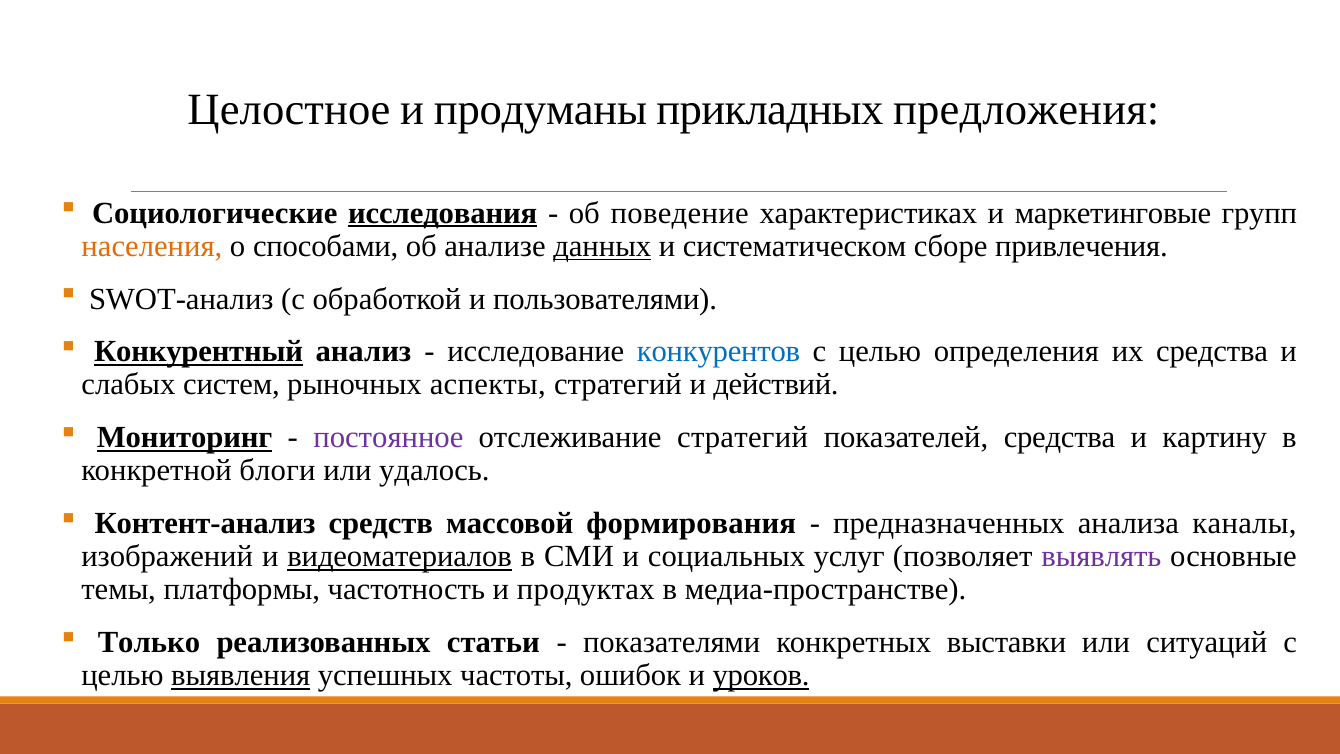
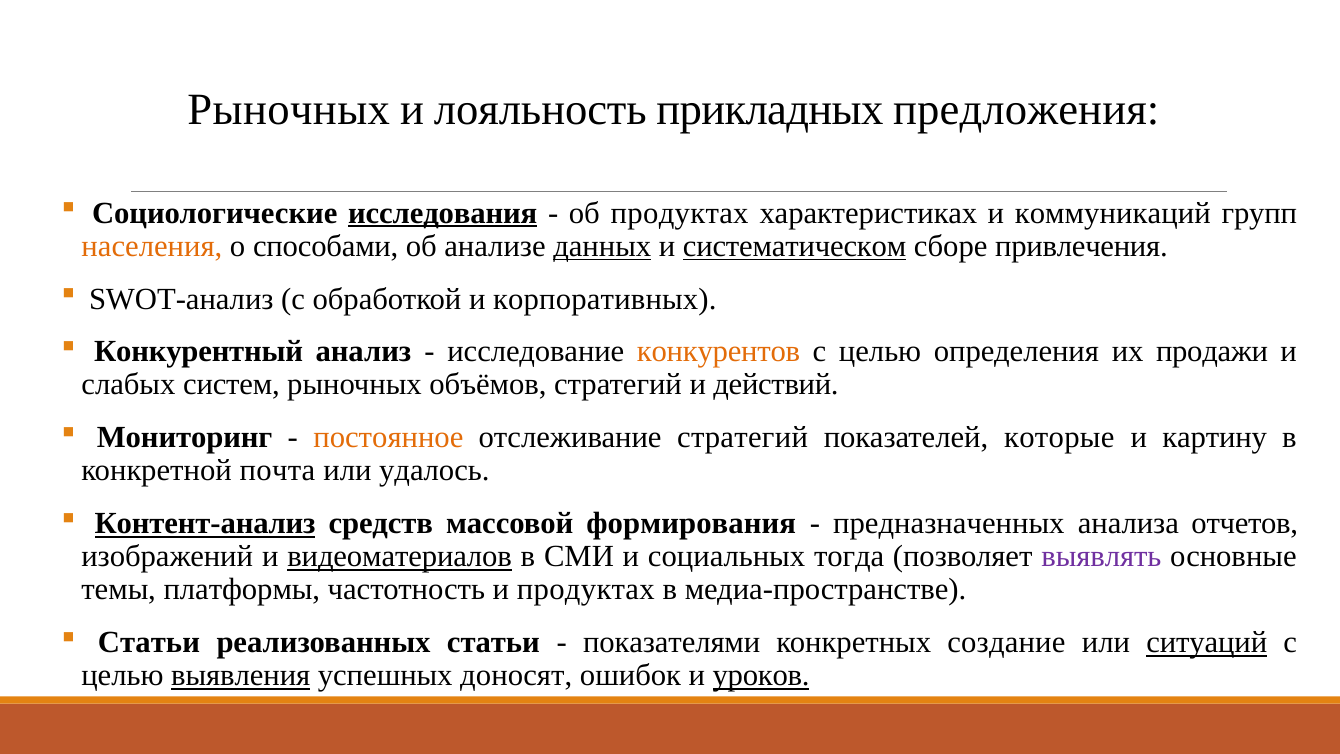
Целостное: Целостное -> Рыночных (289, 110)
продуманы: продуманы -> лояльность (540, 110)
об поведение: поведение -> продуктах (680, 213)
маркетинговые: маркетинговые -> коммуникаций (1113, 213)
систематическом underline: none -> present (795, 246)
пользователями: пользователями -> корпоративных (605, 299)
Конкурентный underline: present -> none (199, 352)
конкурентов colour: blue -> orange (719, 352)
их средства: средства -> продажи (1212, 352)
аспекты: аспекты -> объёмов (488, 385)
Мониторинг underline: present -> none (185, 437)
постоянное colour: purple -> orange (388, 437)
показателей средства: средства -> которые (1059, 437)
блоги: блоги -> почта (277, 471)
Контент-анализ underline: none -> present (205, 523)
каналы: каналы -> отчетов (1245, 523)
услуг: услуг -> тогда (849, 556)
Только: Только -> Статьи (149, 642)
выставки: выставки -> создание (1006, 642)
ситуаций underline: none -> present (1207, 642)
частоты: частоты -> доносят (516, 675)
